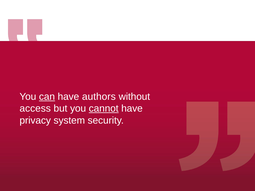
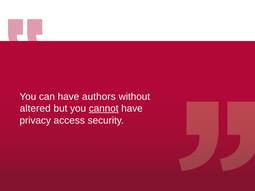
can underline: present -> none (47, 97)
access: access -> altered (35, 109)
system: system -> access (69, 121)
